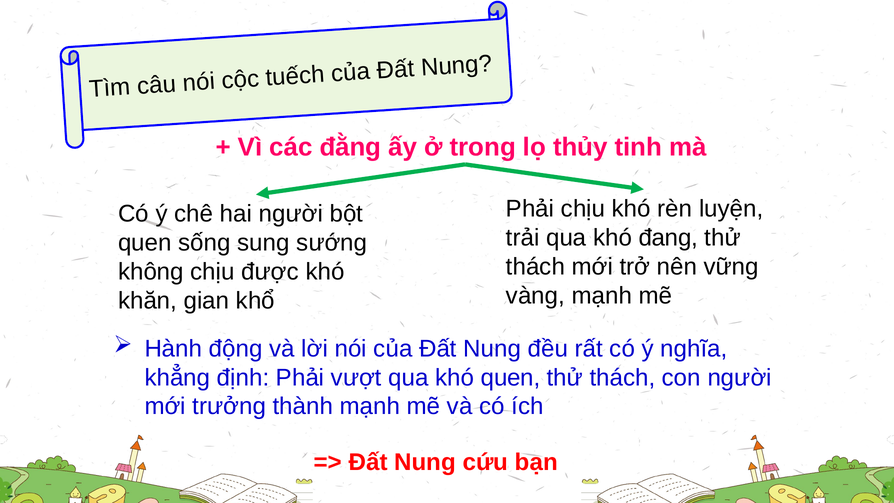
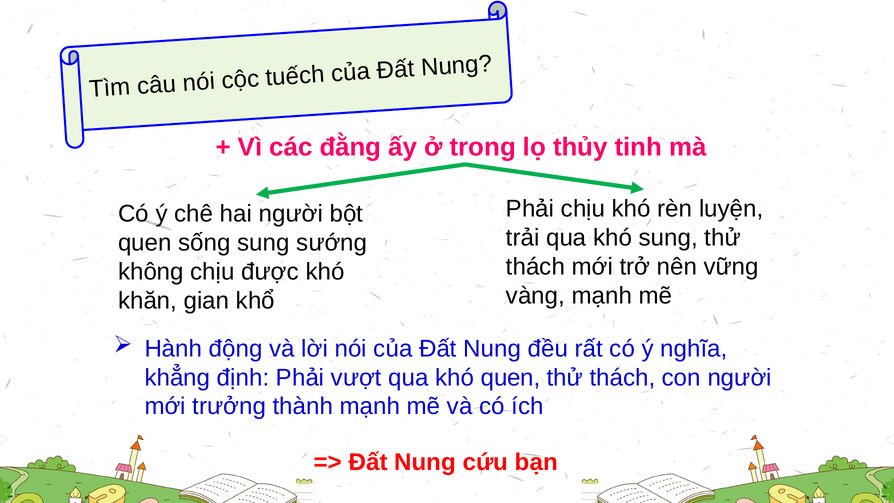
khó đang: đang -> sung (668, 238)
